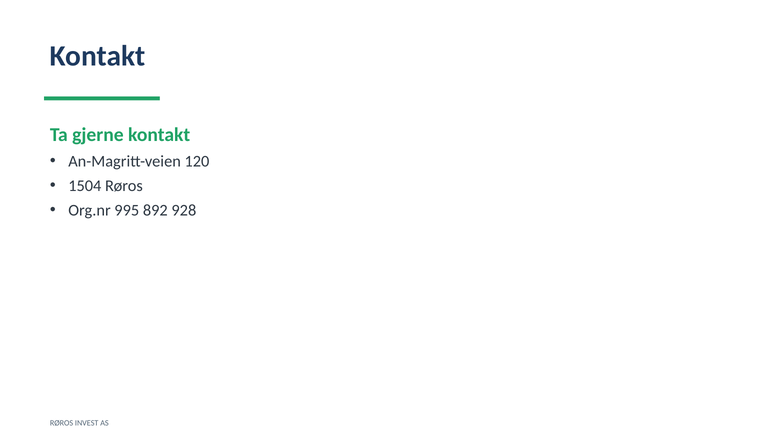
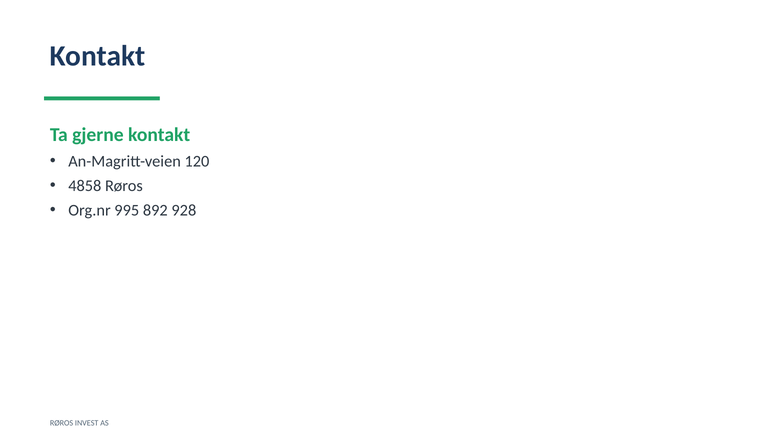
1504: 1504 -> 4858 (85, 186)
